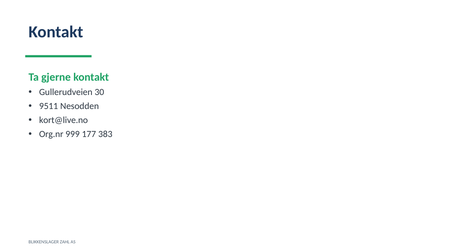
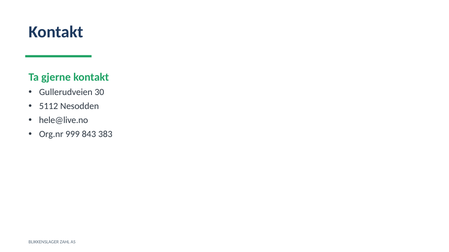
9511: 9511 -> 5112 (49, 106)
kort@live.no: kort@live.no -> hele@live.no (64, 120)
177: 177 -> 843 (89, 134)
